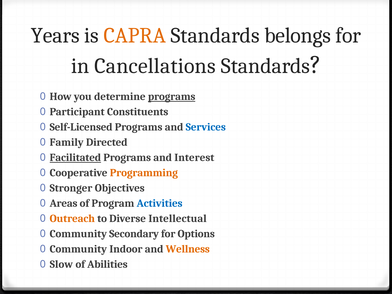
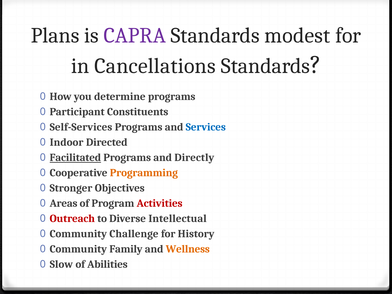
Years: Years -> Plans (55, 35)
CAPRA colour: orange -> purple (135, 35)
belongs: belongs -> modest (297, 35)
programs underline: present -> none (172, 97)
Self-Licensed: Self-Licensed -> Self-Services (81, 127)
Family: Family -> Indoor (67, 142)
Interest: Interest -> Directly (194, 158)
Activities colour: blue -> red (160, 203)
Outreach colour: orange -> red (72, 219)
Secondary: Secondary -> Challenge (134, 234)
Options: Options -> History (196, 234)
Indoor: Indoor -> Family (126, 249)
